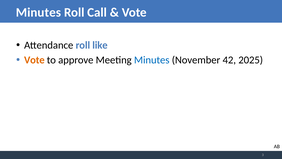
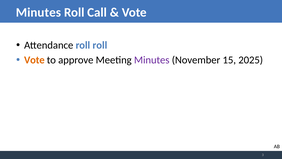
roll like: like -> roll (100, 45)
Minutes colour: blue -> purple (152, 60)
42: 42 -> 15 (229, 60)
